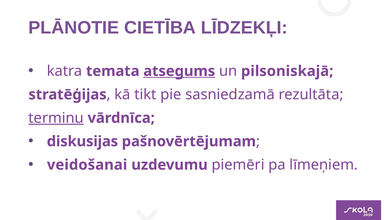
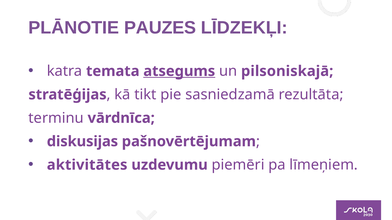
CIETĪBA: CIETĪBA -> PAUZES (160, 28)
terminu underline: present -> none (56, 118)
veidošanai: veidošanai -> aktivitātes (87, 165)
